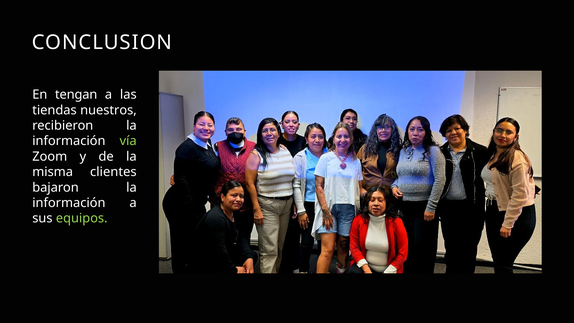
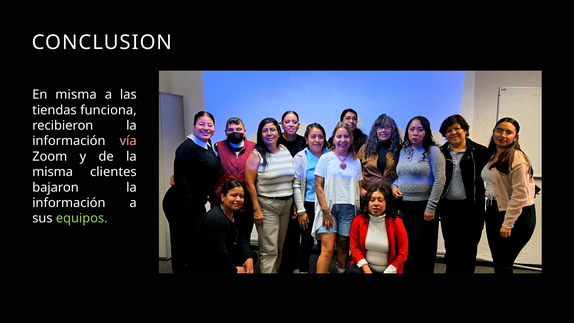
En tengan: tengan -> misma (76, 95)
nuestros: nuestros -> funciona (108, 110)
vía colour: light green -> pink (128, 141)
